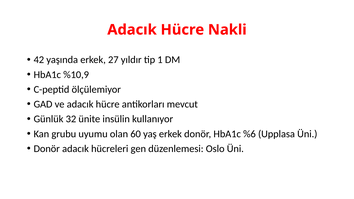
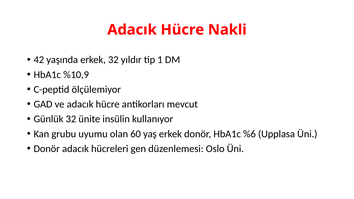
erkek 27: 27 -> 32 (113, 60)
